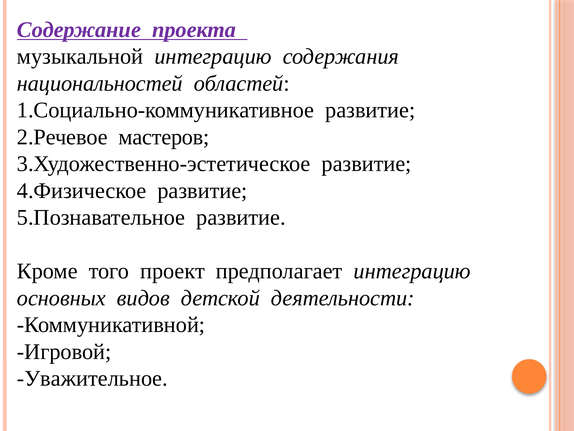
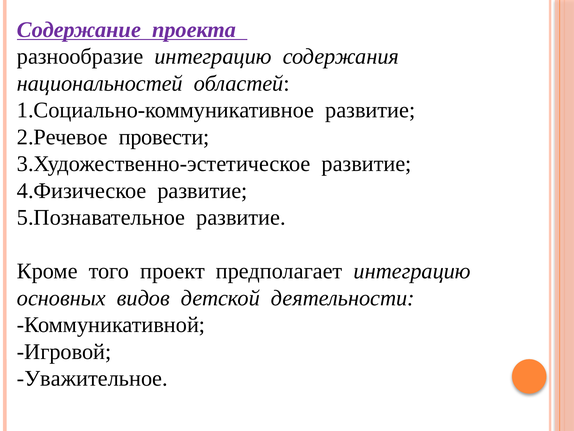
музыкальной: музыкальной -> разнообразие (80, 56)
мастеров: мастеров -> провести (164, 137)
